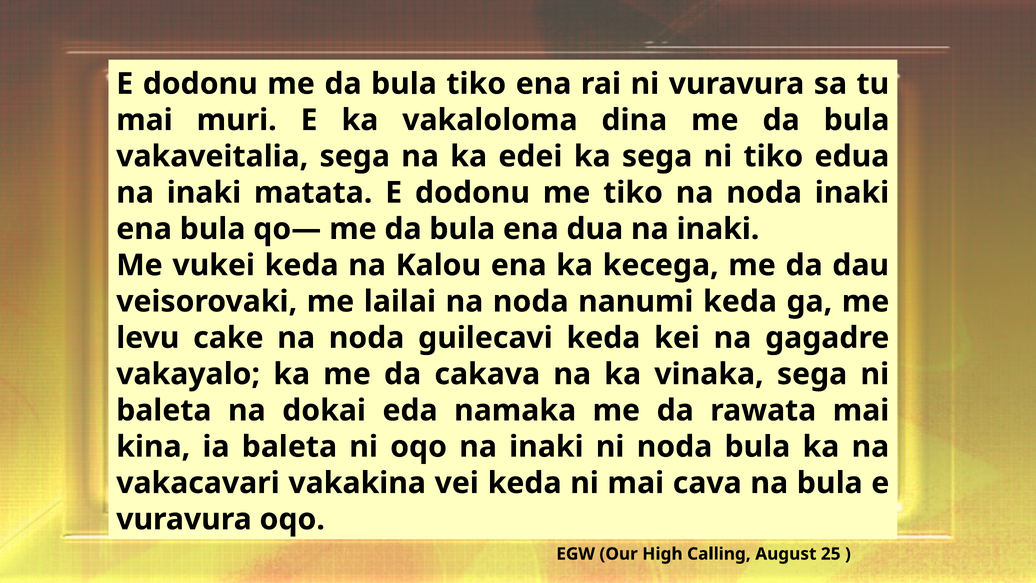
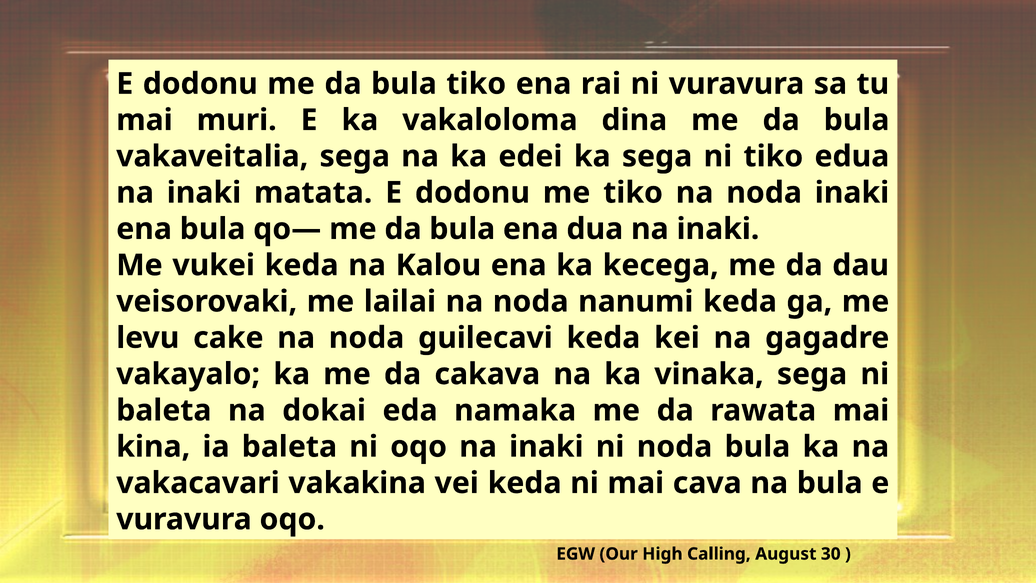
25: 25 -> 30 (831, 554)
